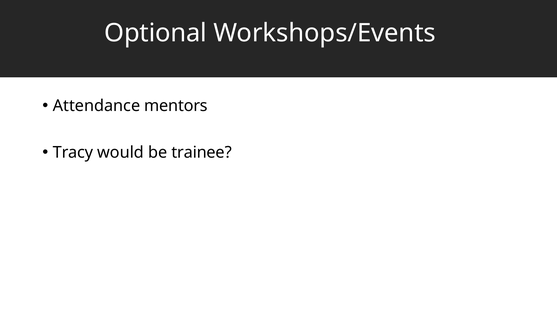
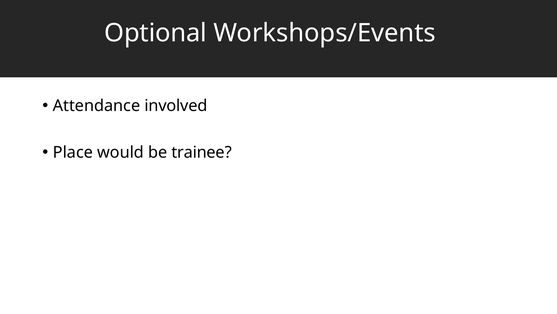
mentors: mentors -> involved (176, 105)
Tracy: Tracy -> Place (73, 152)
